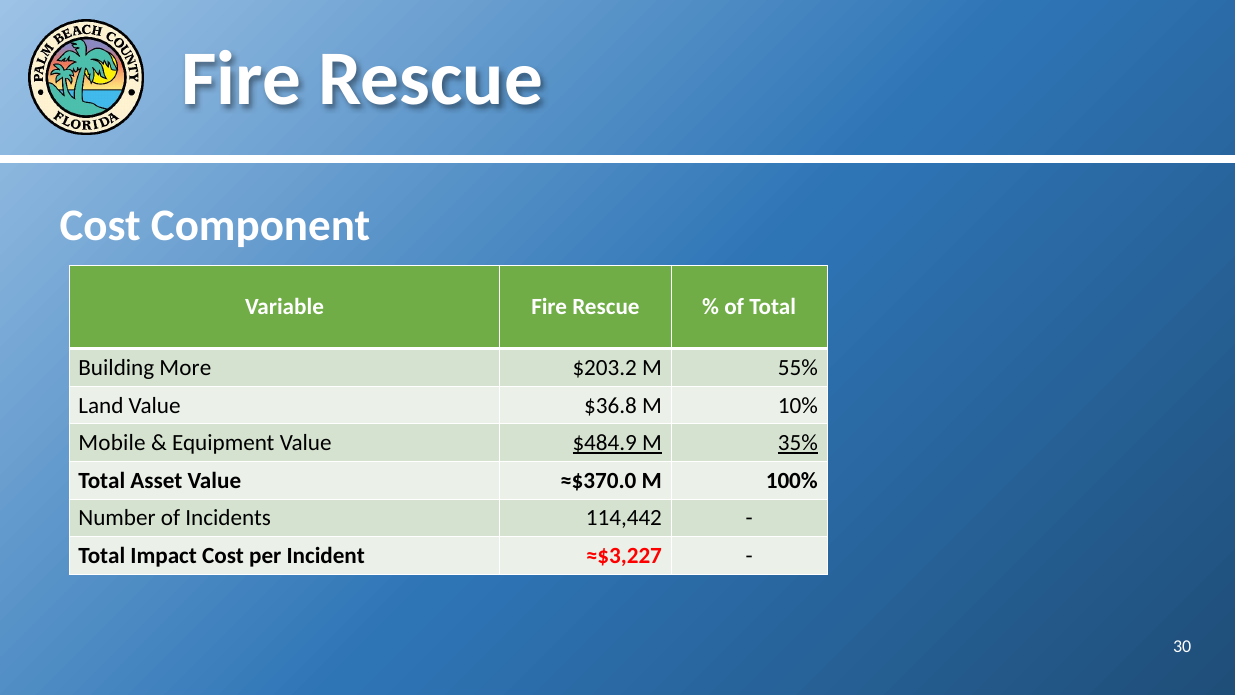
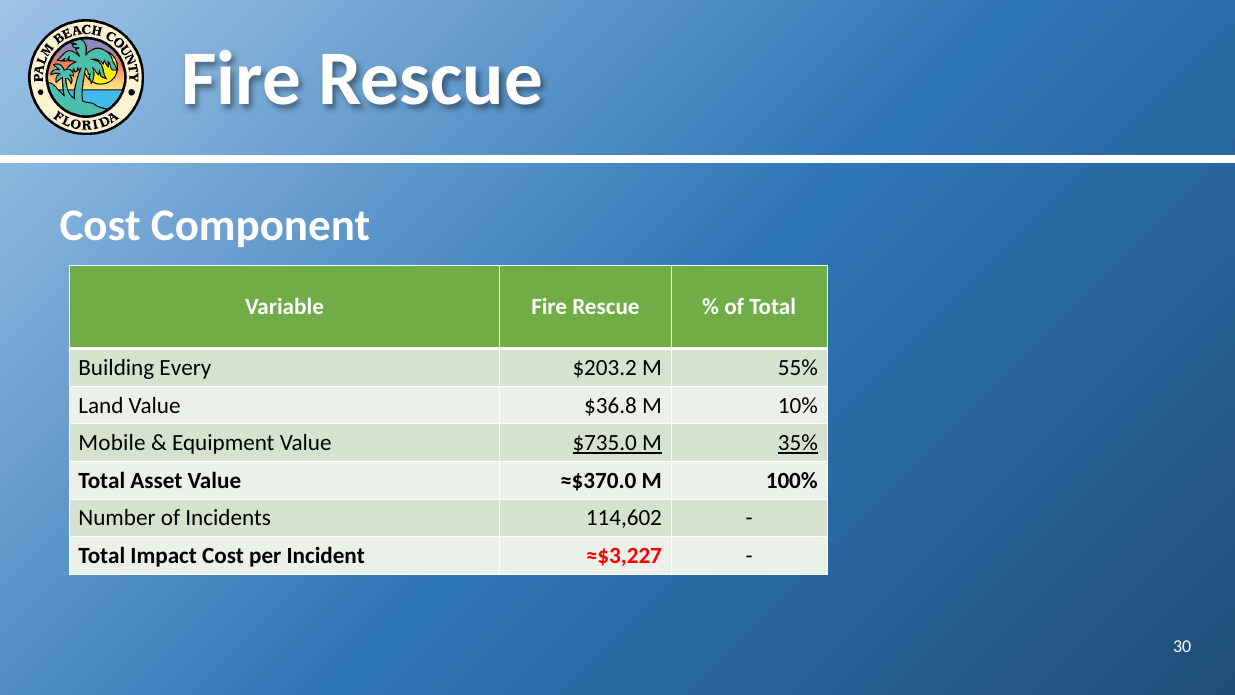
More: More -> Every (185, 368)
$484.9: $484.9 -> $735.0 (605, 443)
114,442: 114,442 -> 114,602 (624, 518)
